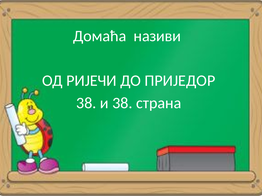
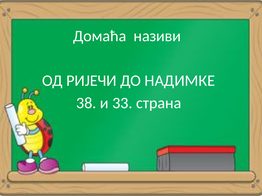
ПРИЈЕДОР: ПРИЈЕДОР -> НАДИМКЕ (180, 81)
и 38: 38 -> 33 (122, 103)
